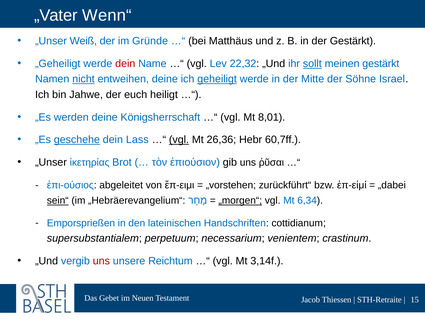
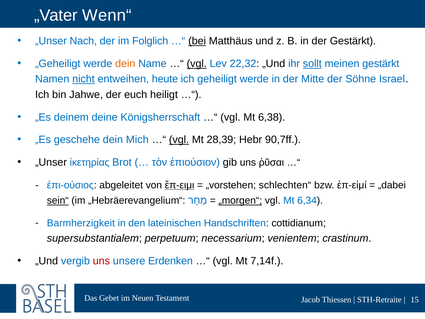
Weiß: Weiß -> Nach (83, 41)
Gründe: Gründe -> Folglich (150, 41)
bei underline: none -> present (197, 41)
dein colour: red -> orange (125, 64)
vgl underline: none -> present (197, 64)
entweihen deine: deine -> heute (165, 79)
geheiligt underline: present -> none (217, 79)
werden: werden -> deinem (71, 117)
8,01: 8,01 -> 6,38 (272, 117)
geschehe underline: present -> none (77, 140)
Lass: Lass -> Mich (137, 140)
26,36: 26,36 -> 28,39 (221, 140)
60,7ff: 60,7ff -> 90,7ff (283, 140)
ἔπ-ειμι underline: none -> present (180, 185)
zurückführt“: zurückführt“ -> schlechten“ (285, 185)
Emporsprießen: Emporsprießen -> Barmherzigkeit (81, 223)
Reichtum: Reichtum -> Erdenken (170, 261)
3,14f: 3,14f -> 7,14f (267, 261)
